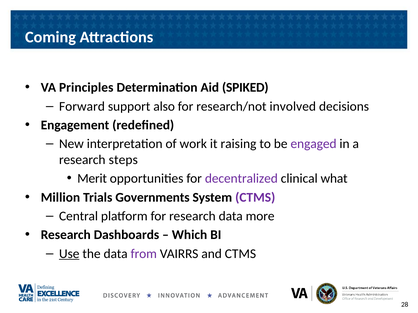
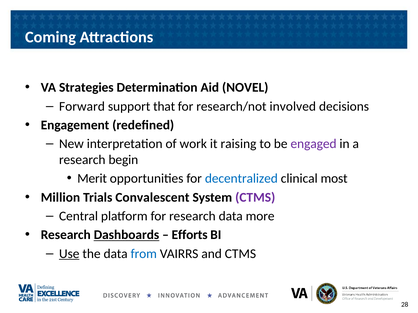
Principles: Principles -> Strategies (86, 88)
SPIKED: SPIKED -> NOVEL (245, 88)
also: also -> that (164, 106)
steps: steps -> begin (123, 160)
decentralized colour: purple -> blue (241, 179)
what: what -> most (334, 179)
Governments: Governments -> Convalescent (152, 198)
Dashboards underline: none -> present (126, 235)
Which: Which -> Efforts (190, 235)
from colour: purple -> blue (144, 254)
